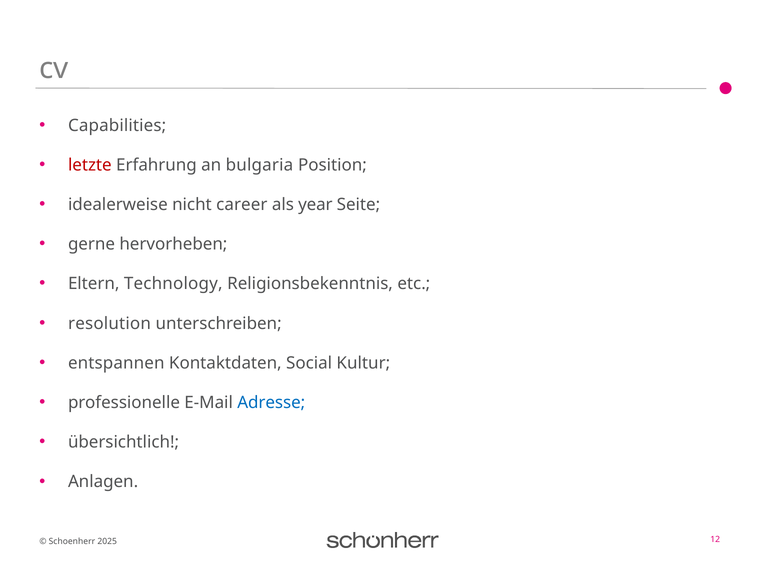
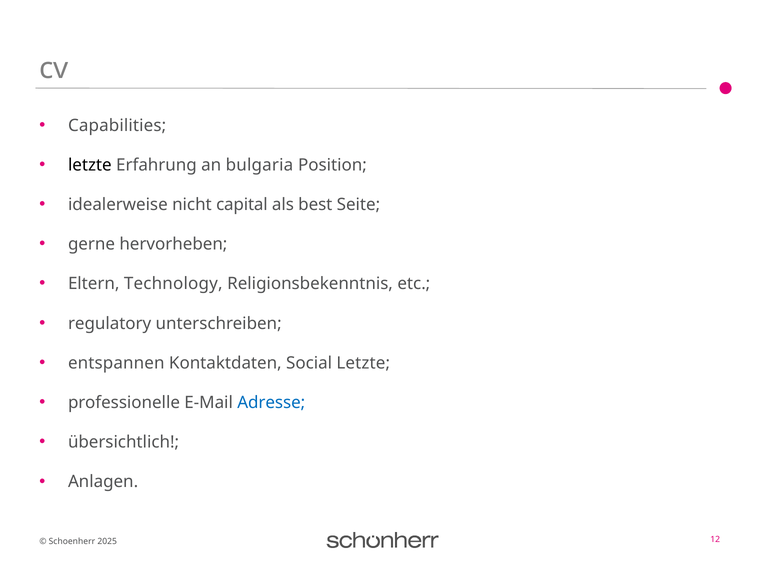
letzte colour: red -> black (90, 165)
career: career -> capital (242, 204)
year: year -> best (315, 204)
resolution: resolution -> regulatory (110, 323)
Social Kultur: Kultur -> Letzte (363, 363)
